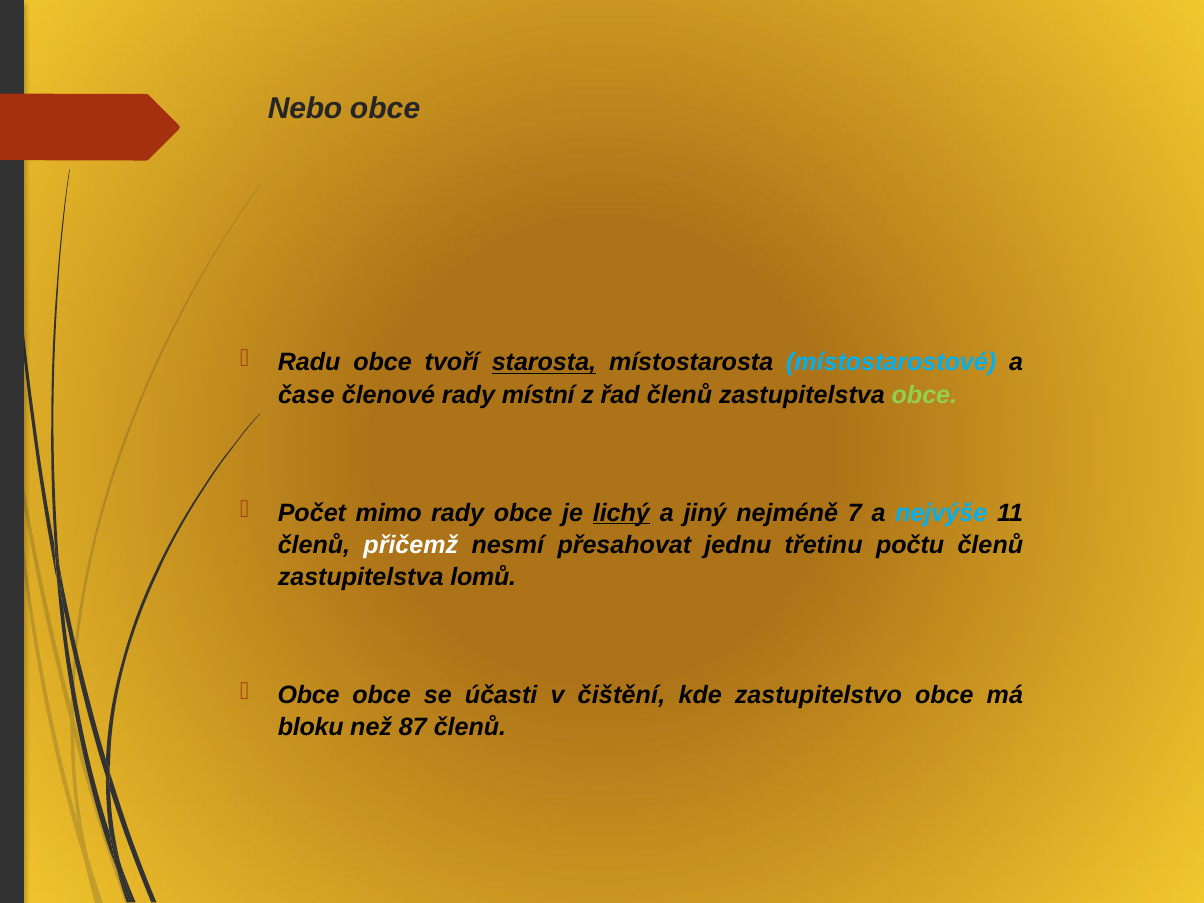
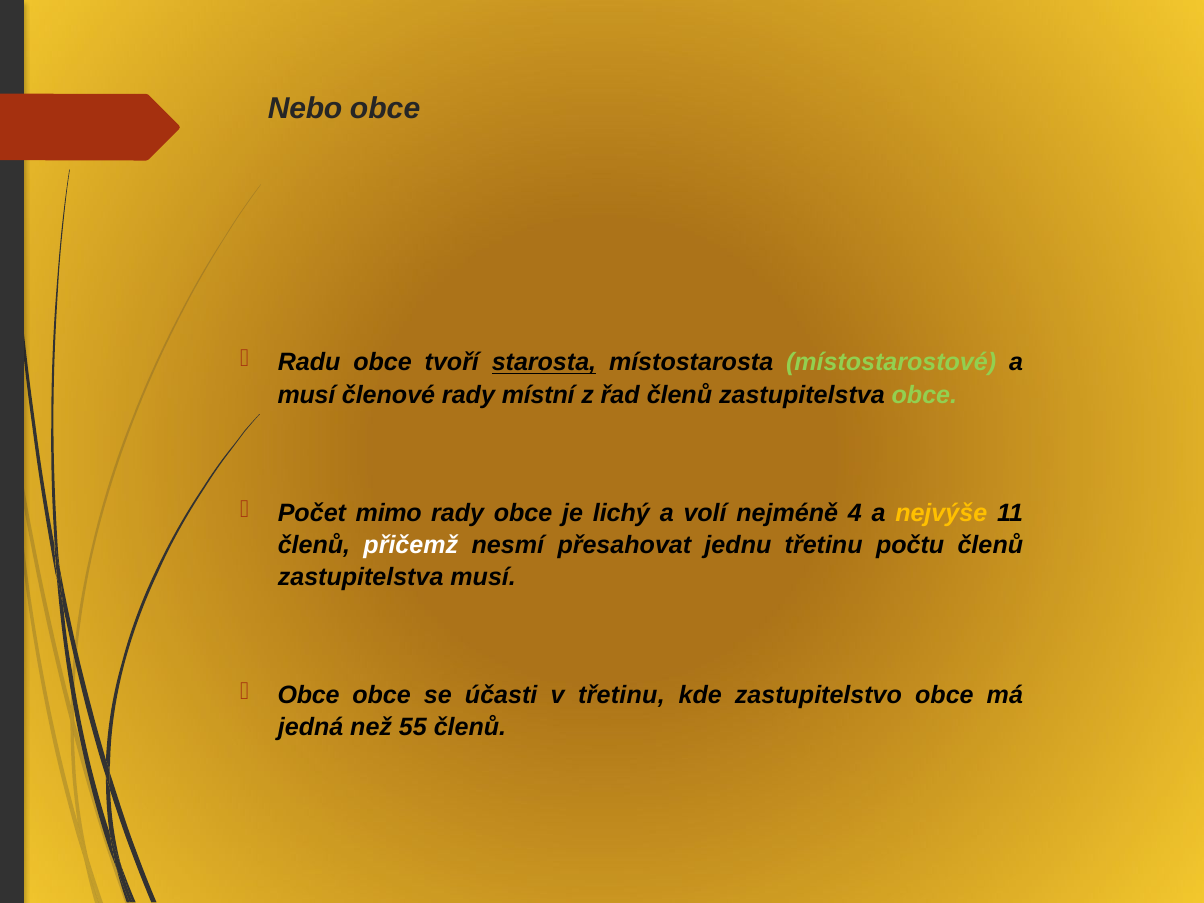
místostarostové colour: light blue -> light green (891, 363)
čase: čase -> musí (307, 395)
lichý underline: present -> none (621, 513)
jiný: jiný -> volí (705, 513)
7: 7 -> 4 (855, 513)
nejvýše colour: light blue -> yellow (941, 513)
zastupitelstva lomů: lomů -> musí (483, 577)
v čištění: čištění -> třetinu (621, 695)
bloku: bloku -> jedná (311, 727)
87: 87 -> 55 (413, 727)
